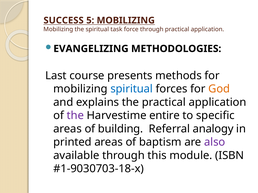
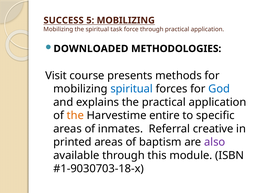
EVANGELIZING: EVANGELIZING -> DOWNLOADED (91, 49)
Last: Last -> Visit (56, 76)
God colour: orange -> blue (219, 89)
the colour: purple -> orange (75, 116)
building: building -> inmates (121, 129)
analogy: analogy -> creative (213, 129)
